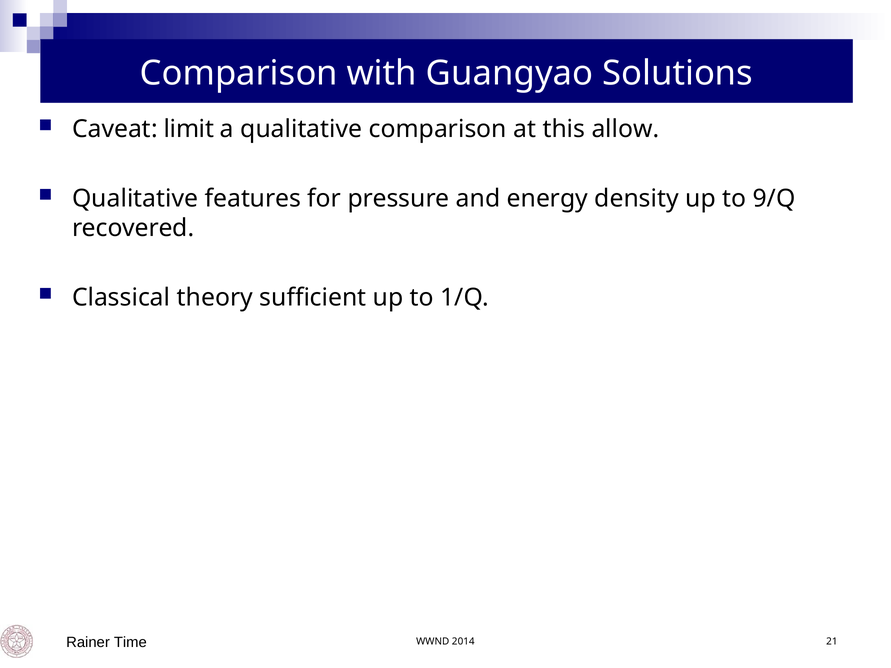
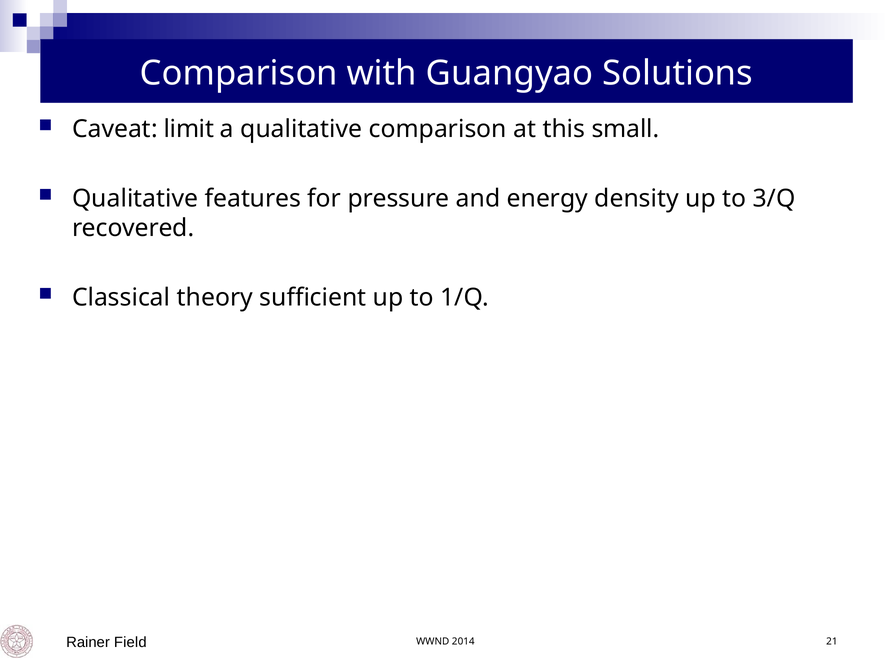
allow: allow -> small (625, 129)
9/Q: 9/Q -> 3/Q (774, 199)
Time: Time -> Field (130, 643)
